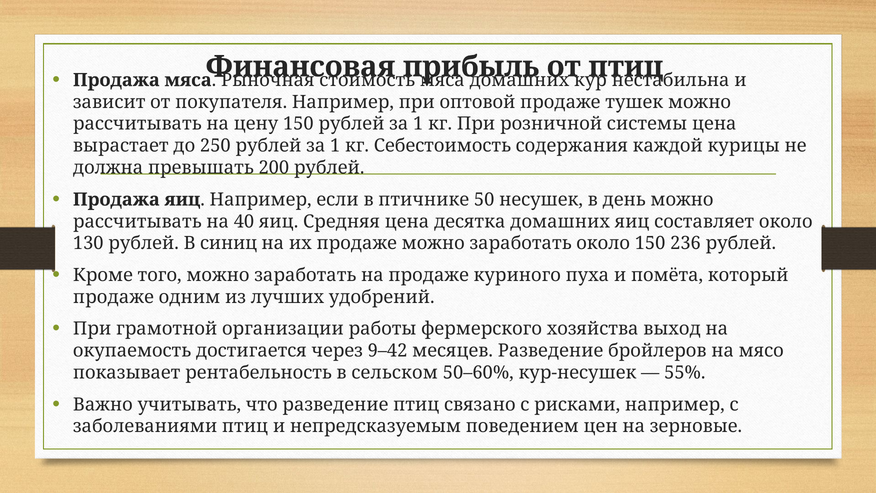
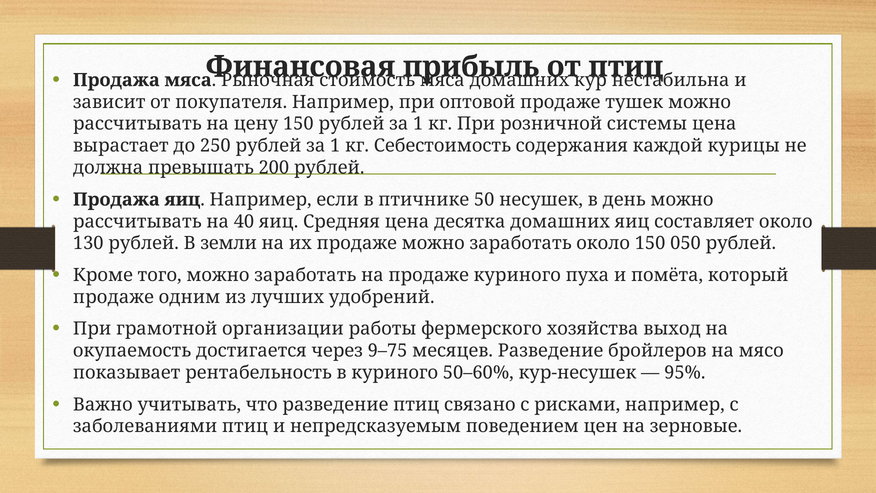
синиц: синиц -> земли (229, 243)
236: 236 -> 050 (686, 243)
9–42: 9–42 -> 9–75 (388, 351)
в сельском: сельском -> куриного (395, 373)
55%: 55% -> 95% (685, 373)
